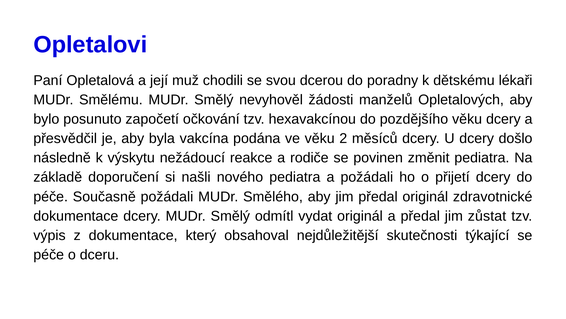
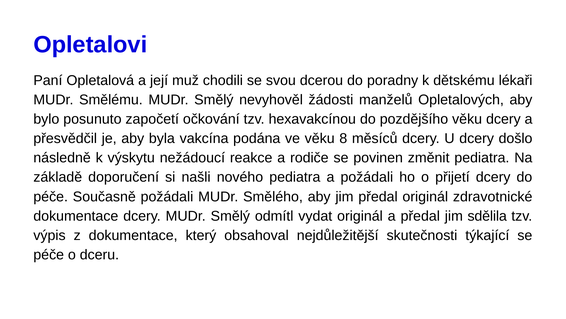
2: 2 -> 8 (343, 138)
zůstat: zůstat -> sdělila (487, 216)
